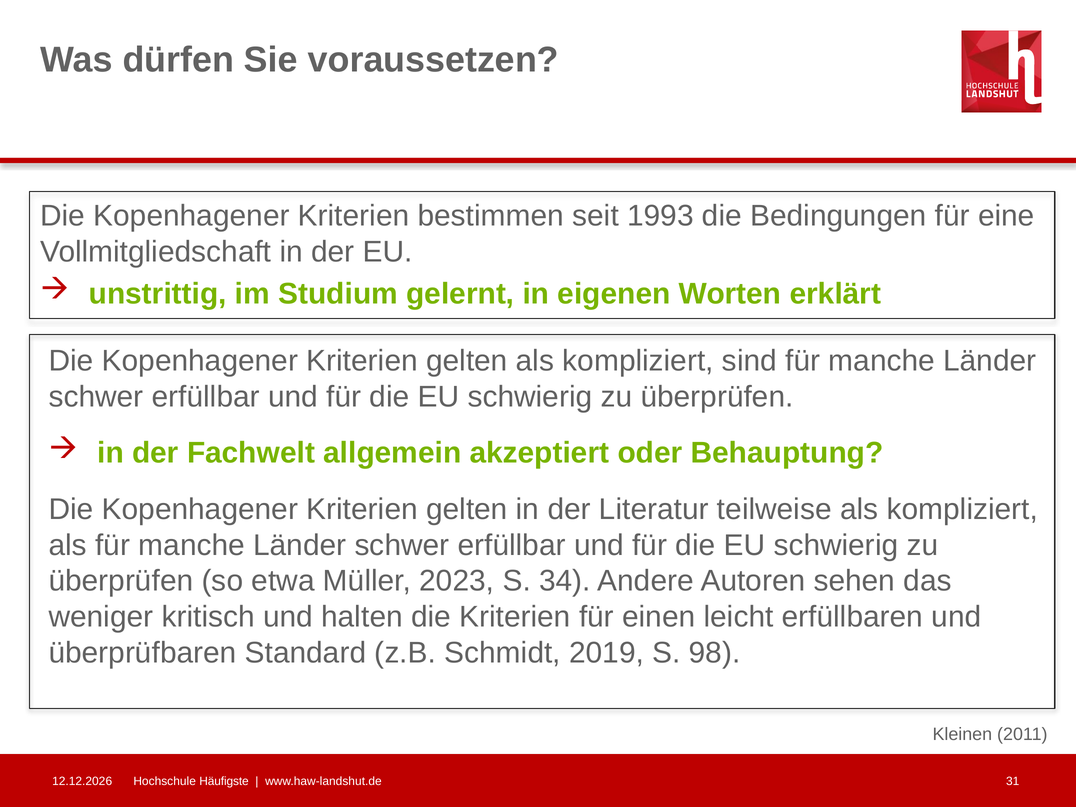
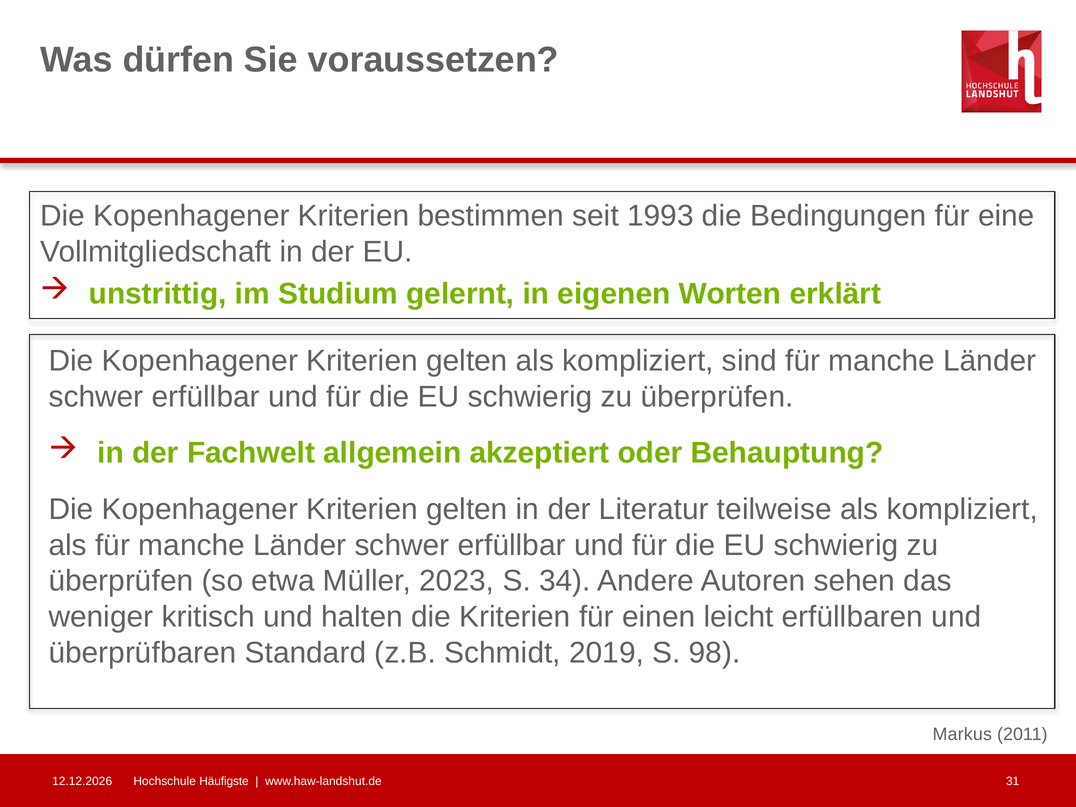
Kleinen: Kleinen -> Markus (962, 734)
